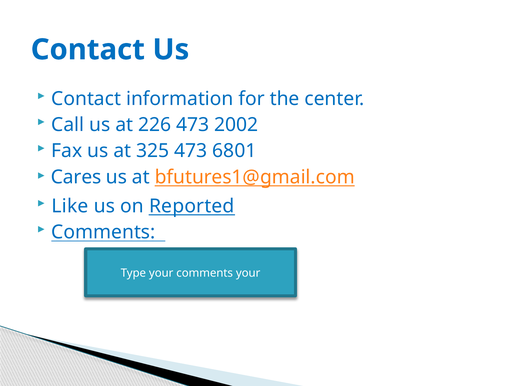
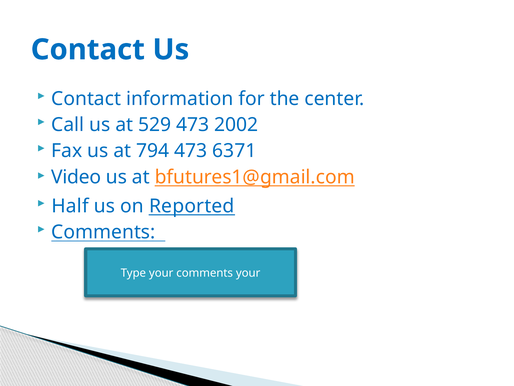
226: 226 -> 529 (155, 125)
325: 325 -> 794 (153, 151)
6801: 6801 -> 6371 (234, 151)
Cares: Cares -> Video (76, 177)
Like: Like -> Half (70, 206)
